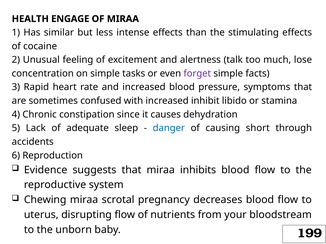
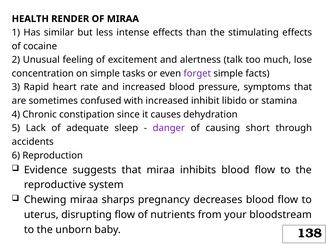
ENGAGE: ENGAGE -> RENDER (70, 19)
danger colour: blue -> purple (169, 128)
scrotal: scrotal -> sharps (118, 200)
199: 199 -> 138 (310, 234)
